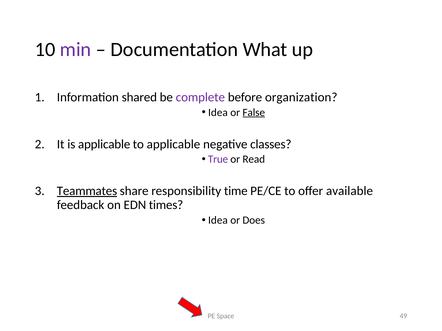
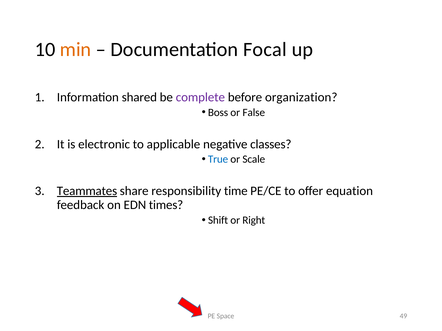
min colour: purple -> orange (76, 50)
What: What -> Focal (265, 50)
Idea: Idea -> Boss (218, 113)
False underline: present -> none (254, 113)
is applicable: applicable -> electronic (104, 144)
True colour: purple -> blue (218, 160)
Read: Read -> Scale (254, 160)
available: available -> equation (350, 191)
Idea: Idea -> Shift (218, 220)
Does: Does -> Right (254, 220)
